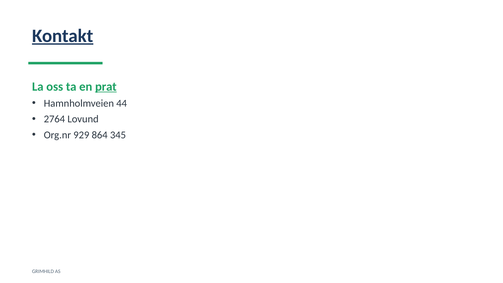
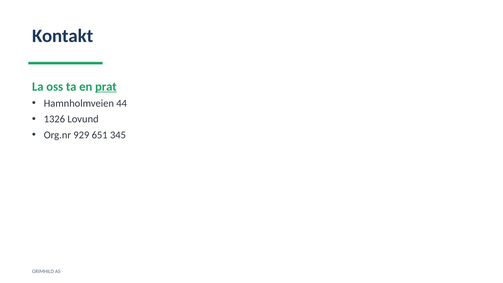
Kontakt underline: present -> none (63, 36)
2764: 2764 -> 1326 (54, 119)
864: 864 -> 651 (100, 135)
